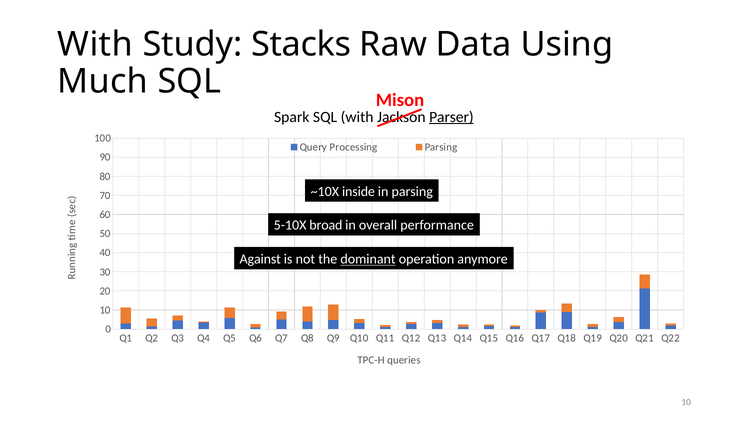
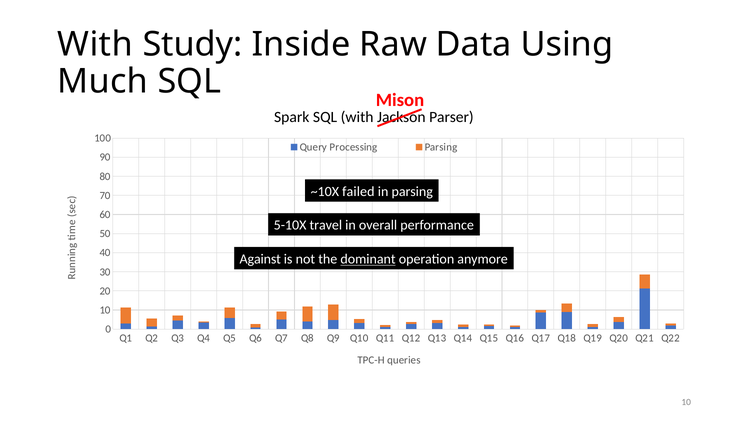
Stacks: Stacks -> Inside (301, 44)
Parser underline: present -> none (451, 117)
inside: inside -> failed (358, 191)
broad: broad -> travel (326, 225)
